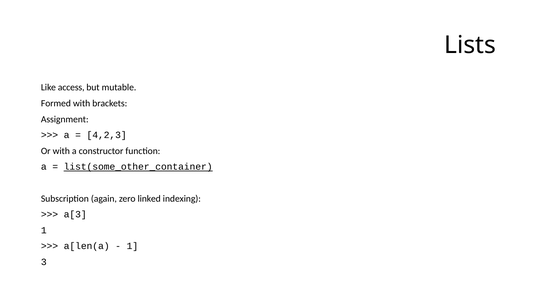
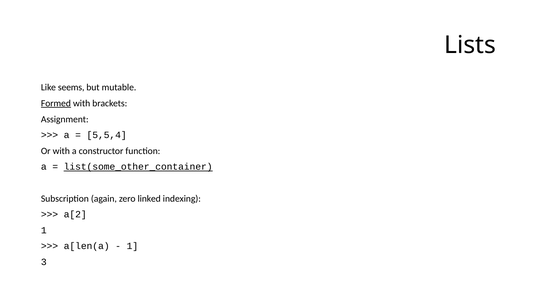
access: access -> seems (71, 87)
Formed underline: none -> present (56, 103)
4,2,3: 4,2,3 -> 5,5,4 (107, 135)
a[3: a[3 -> a[2 (75, 214)
